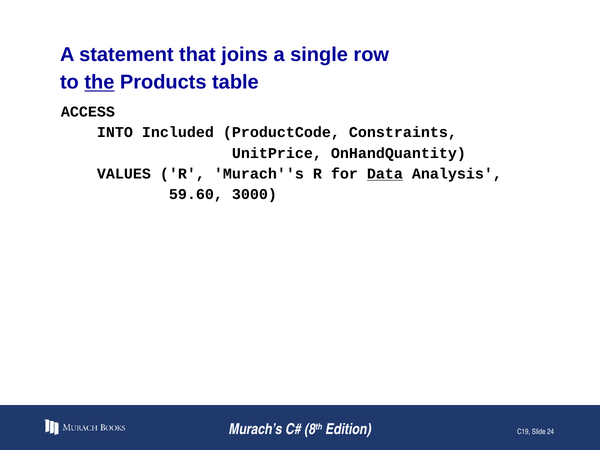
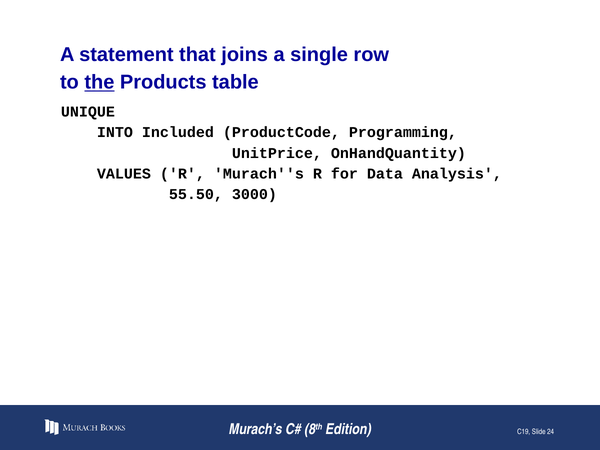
ACCESS: ACCESS -> UNIQUE (88, 112)
Constraints: Constraints -> Programming (403, 132)
Data underline: present -> none (385, 174)
59.60: 59.60 -> 55.50 (196, 195)
